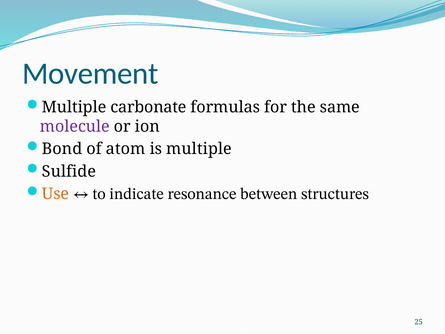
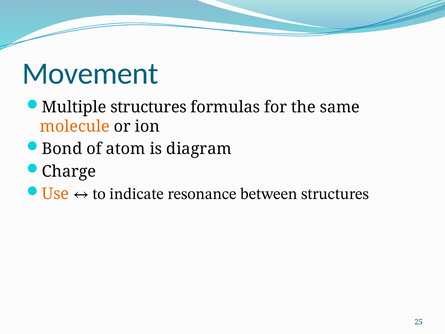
Multiple carbonate: carbonate -> structures (149, 107)
molecule colour: purple -> orange (75, 126)
is multiple: multiple -> diagram (199, 149)
Sulfide: Sulfide -> Charge (69, 171)
